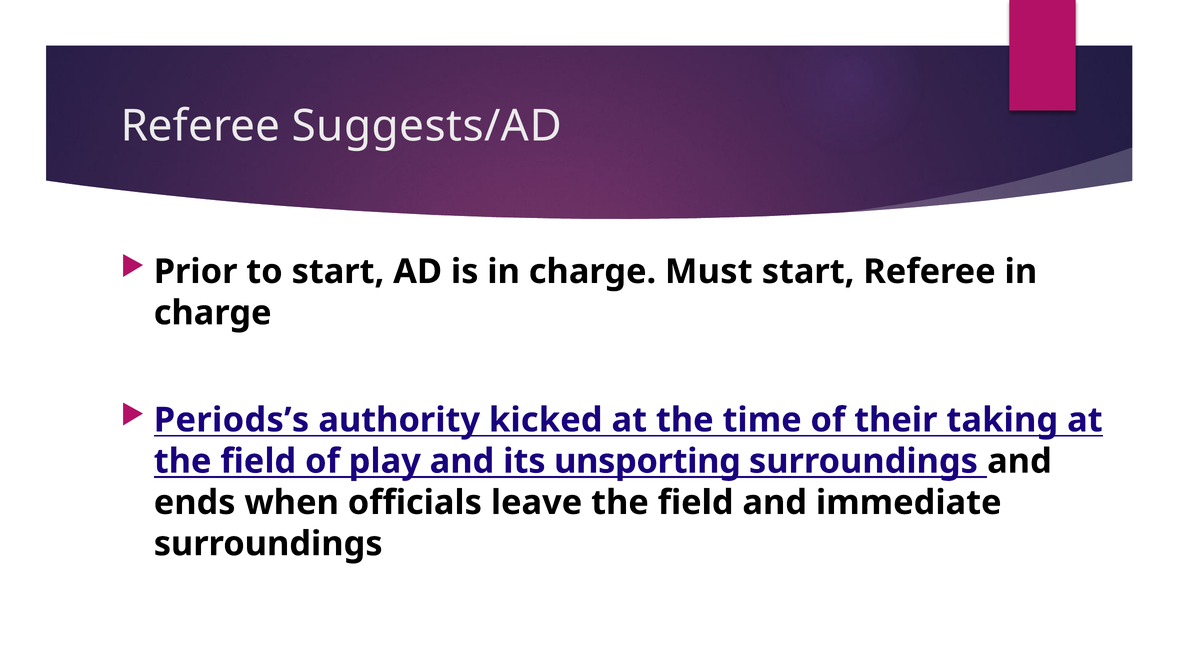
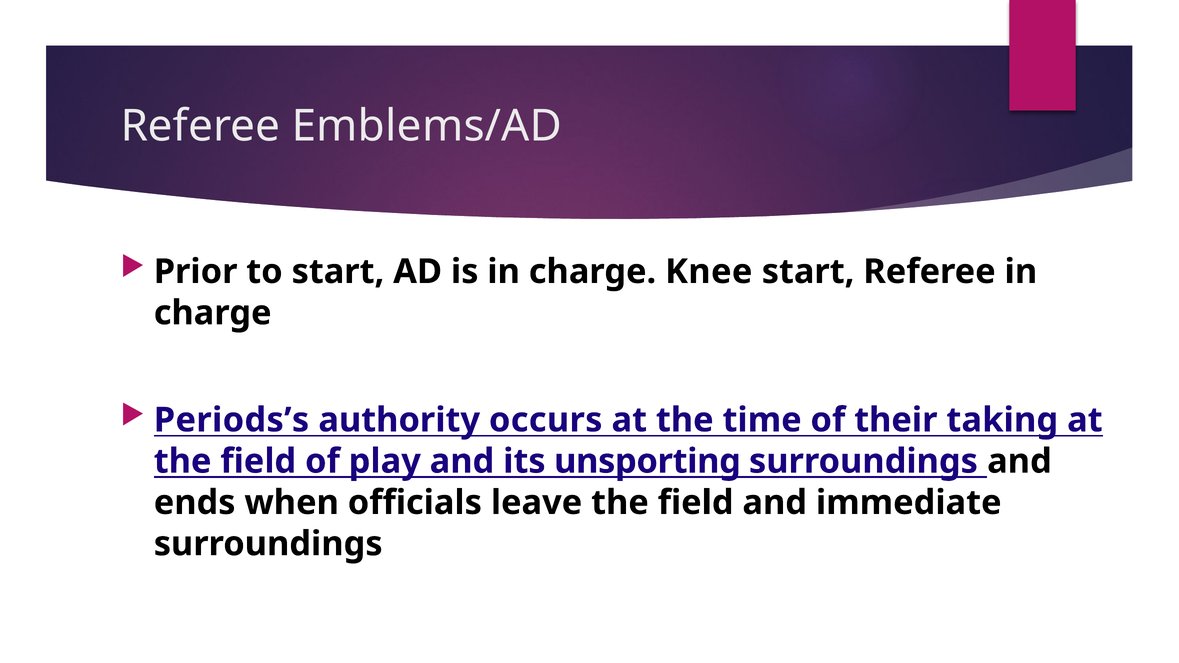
Suggests/AD: Suggests/AD -> Emblems/AD (427, 126)
Must: Must -> Knee (709, 272)
kicked: kicked -> occurs (546, 420)
